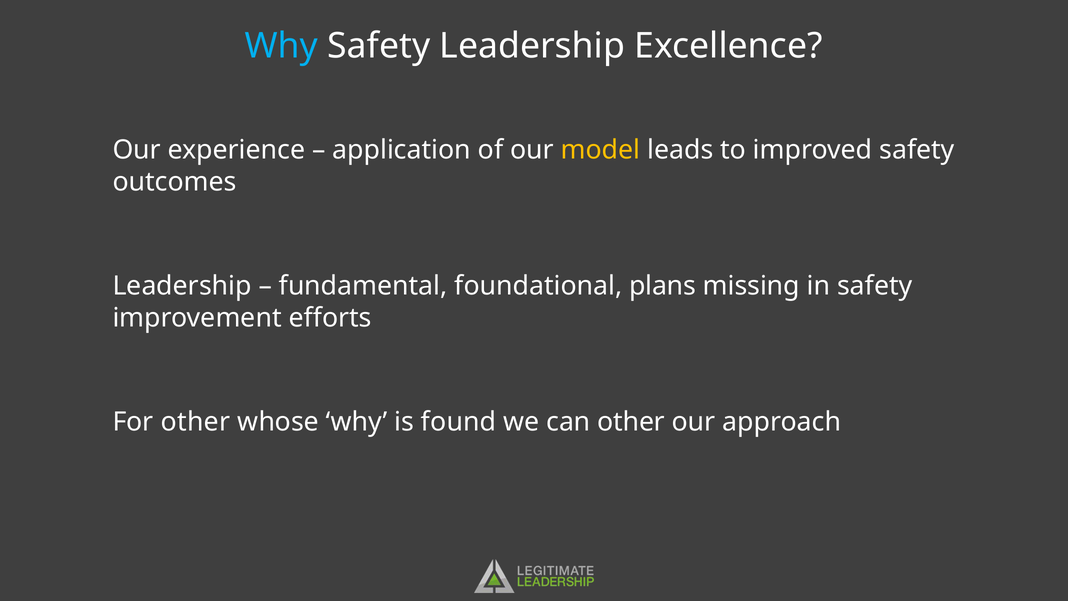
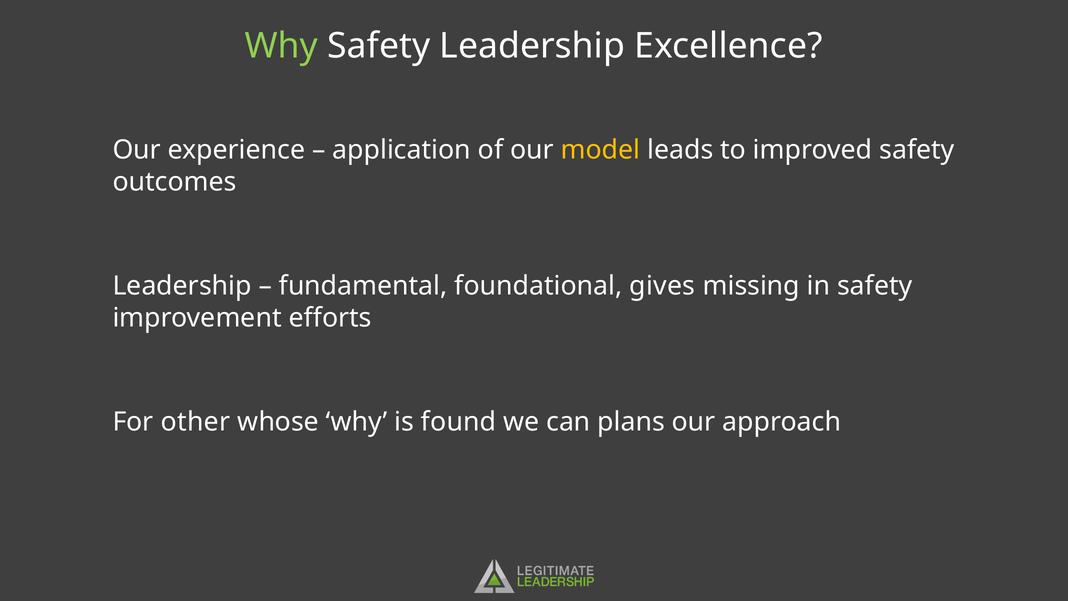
Why colour: light blue -> light green (281, 46)
plans: plans -> gives (662, 286)
can other: other -> plans (631, 422)
